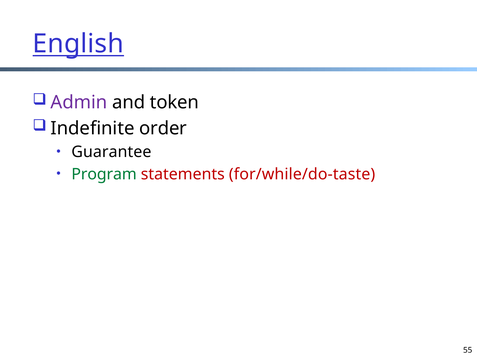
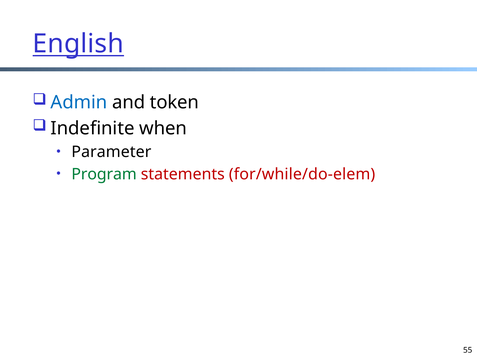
Admin colour: purple -> blue (79, 102)
order: order -> when (163, 128)
Guarantee: Guarantee -> Parameter (111, 152)
for/while/do-taste: for/while/do-taste -> for/while/do-elem (302, 174)
